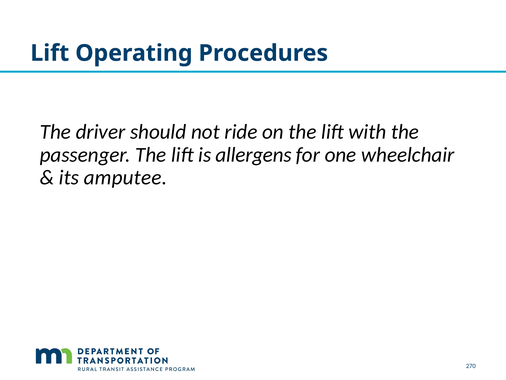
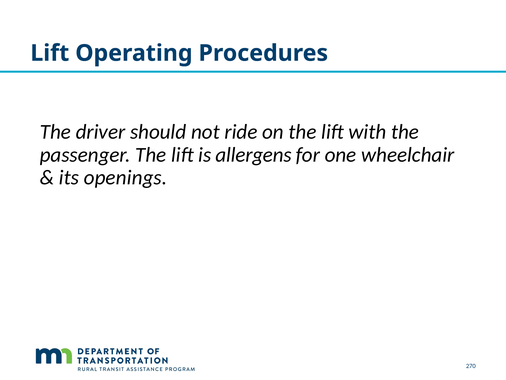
amputee: amputee -> openings (126, 177)
